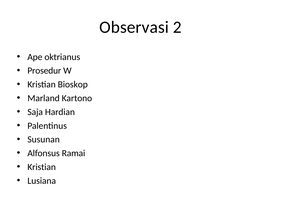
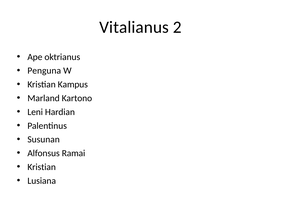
Observasi: Observasi -> Vitalianus (134, 27)
Prosedur: Prosedur -> Penguna (44, 71)
Bioskop: Bioskop -> Kampus (73, 84)
Saja: Saja -> Leni (35, 112)
